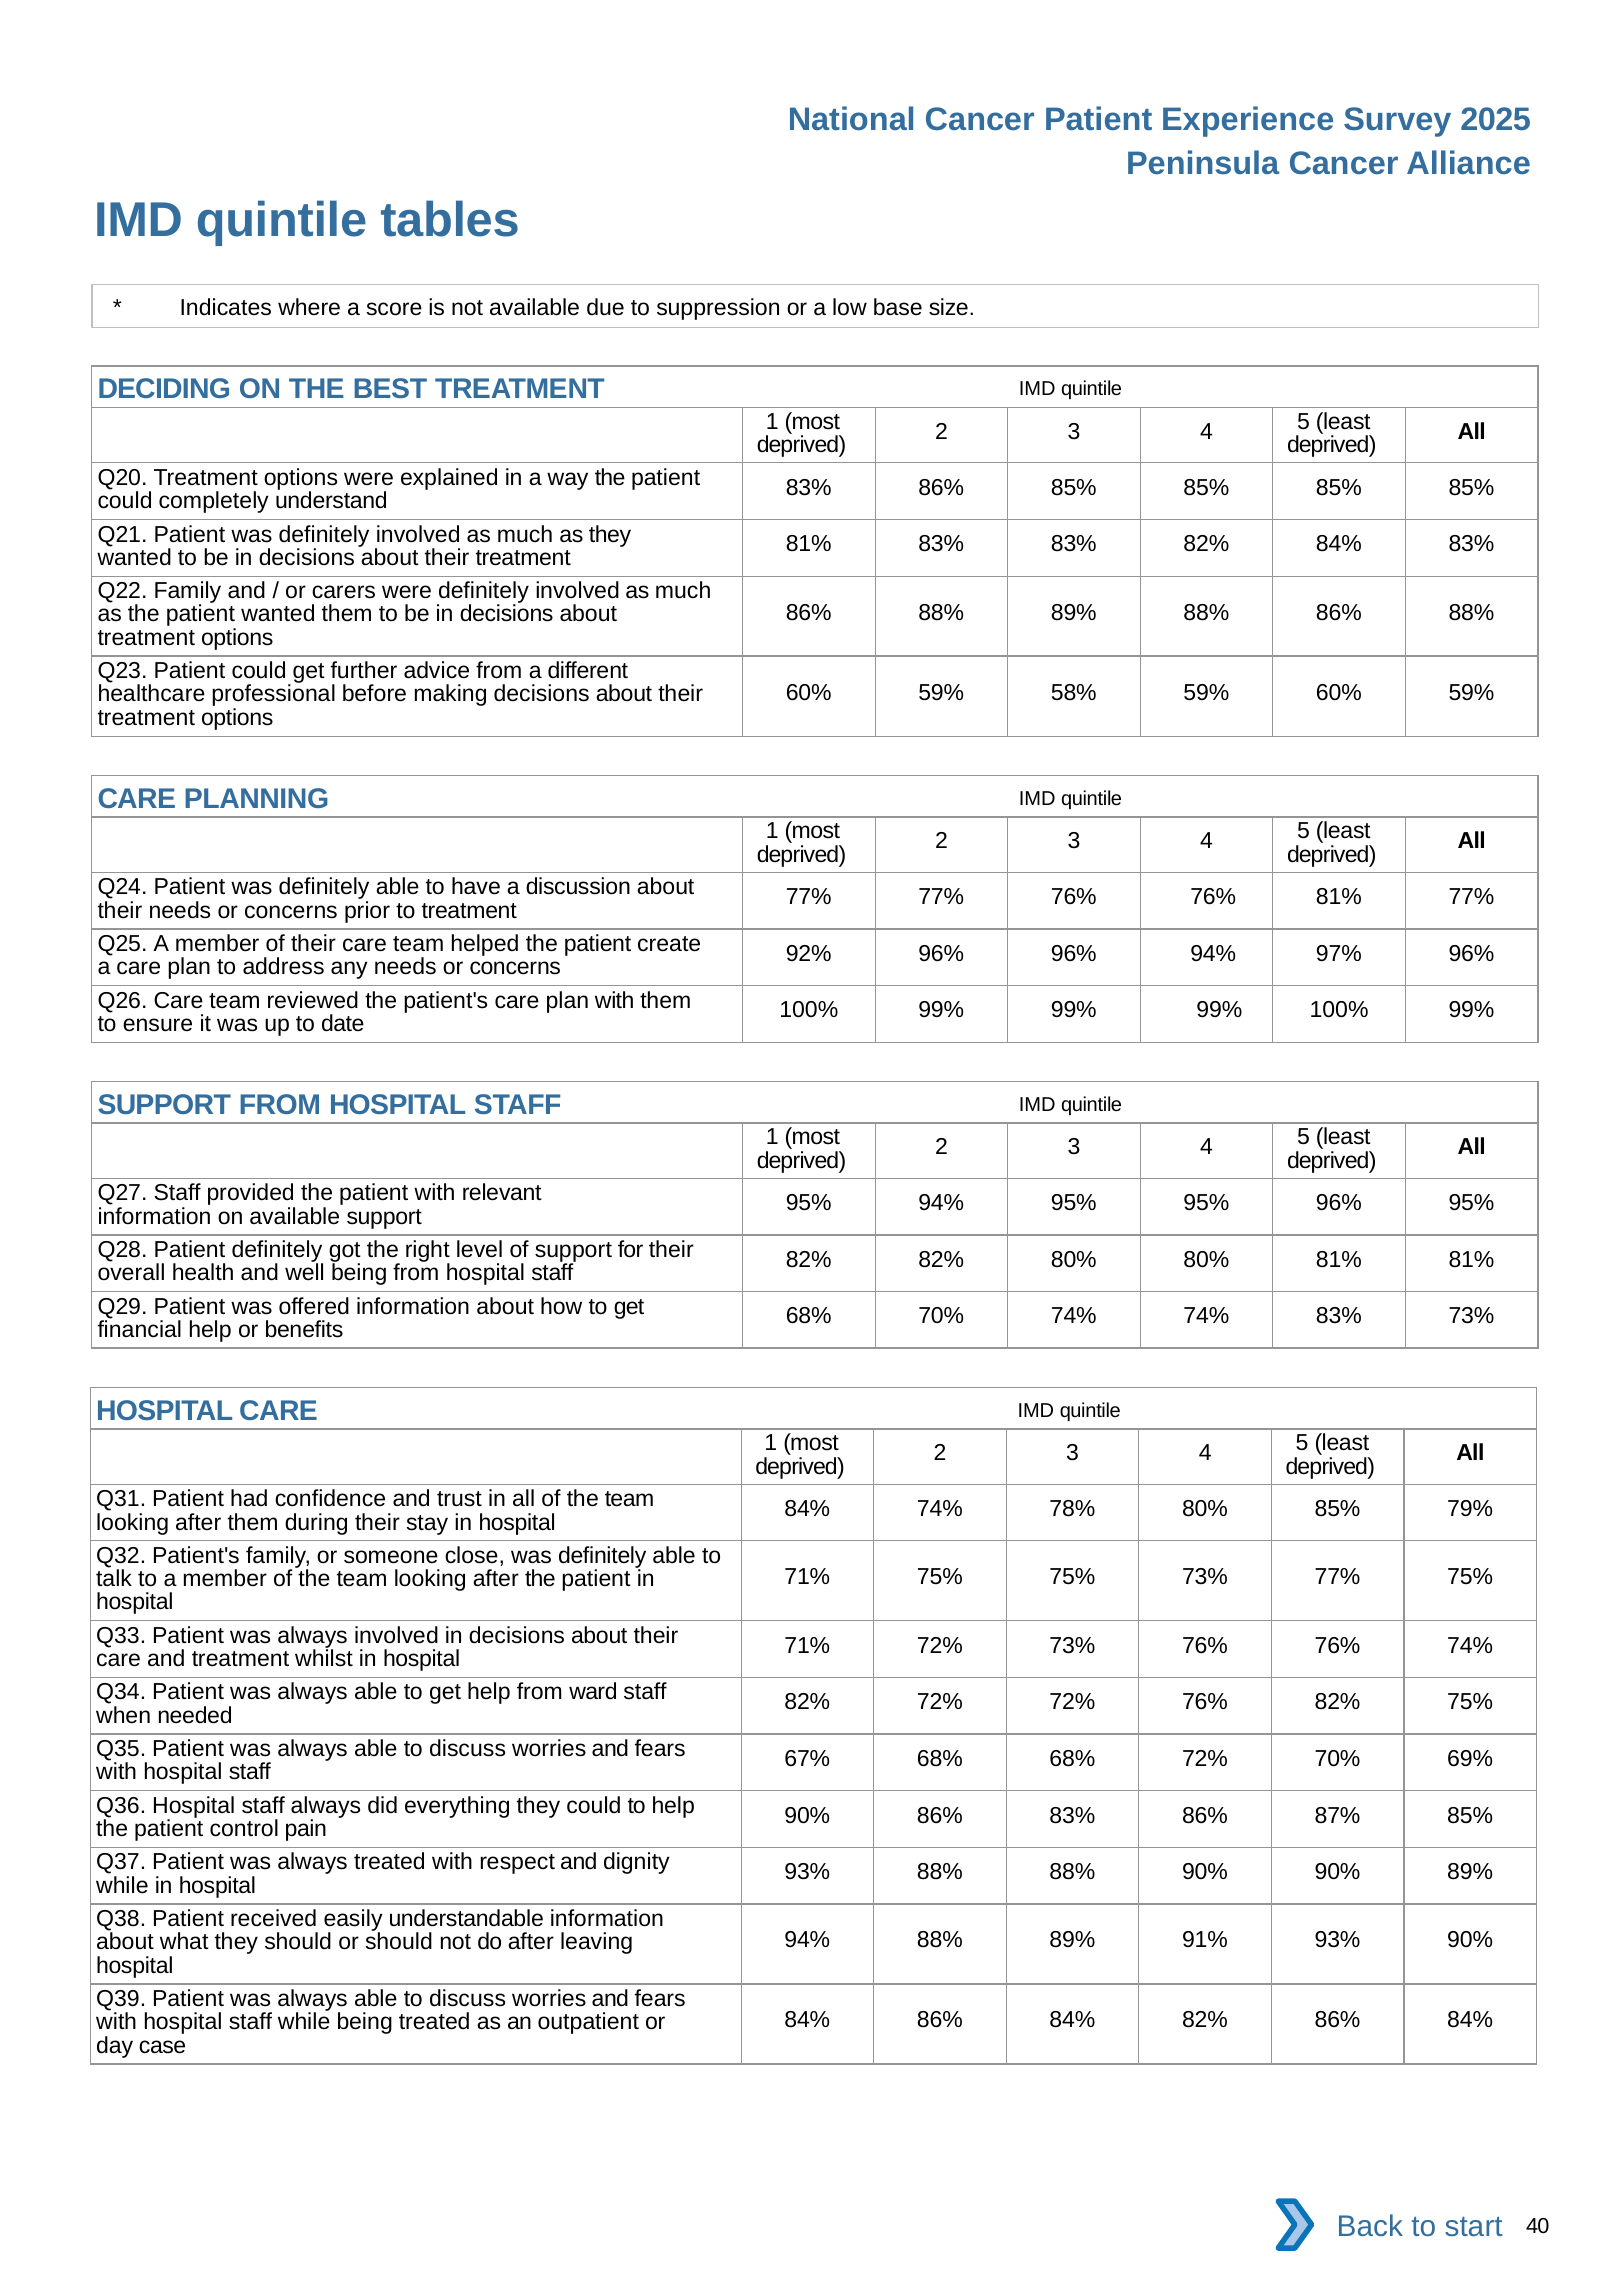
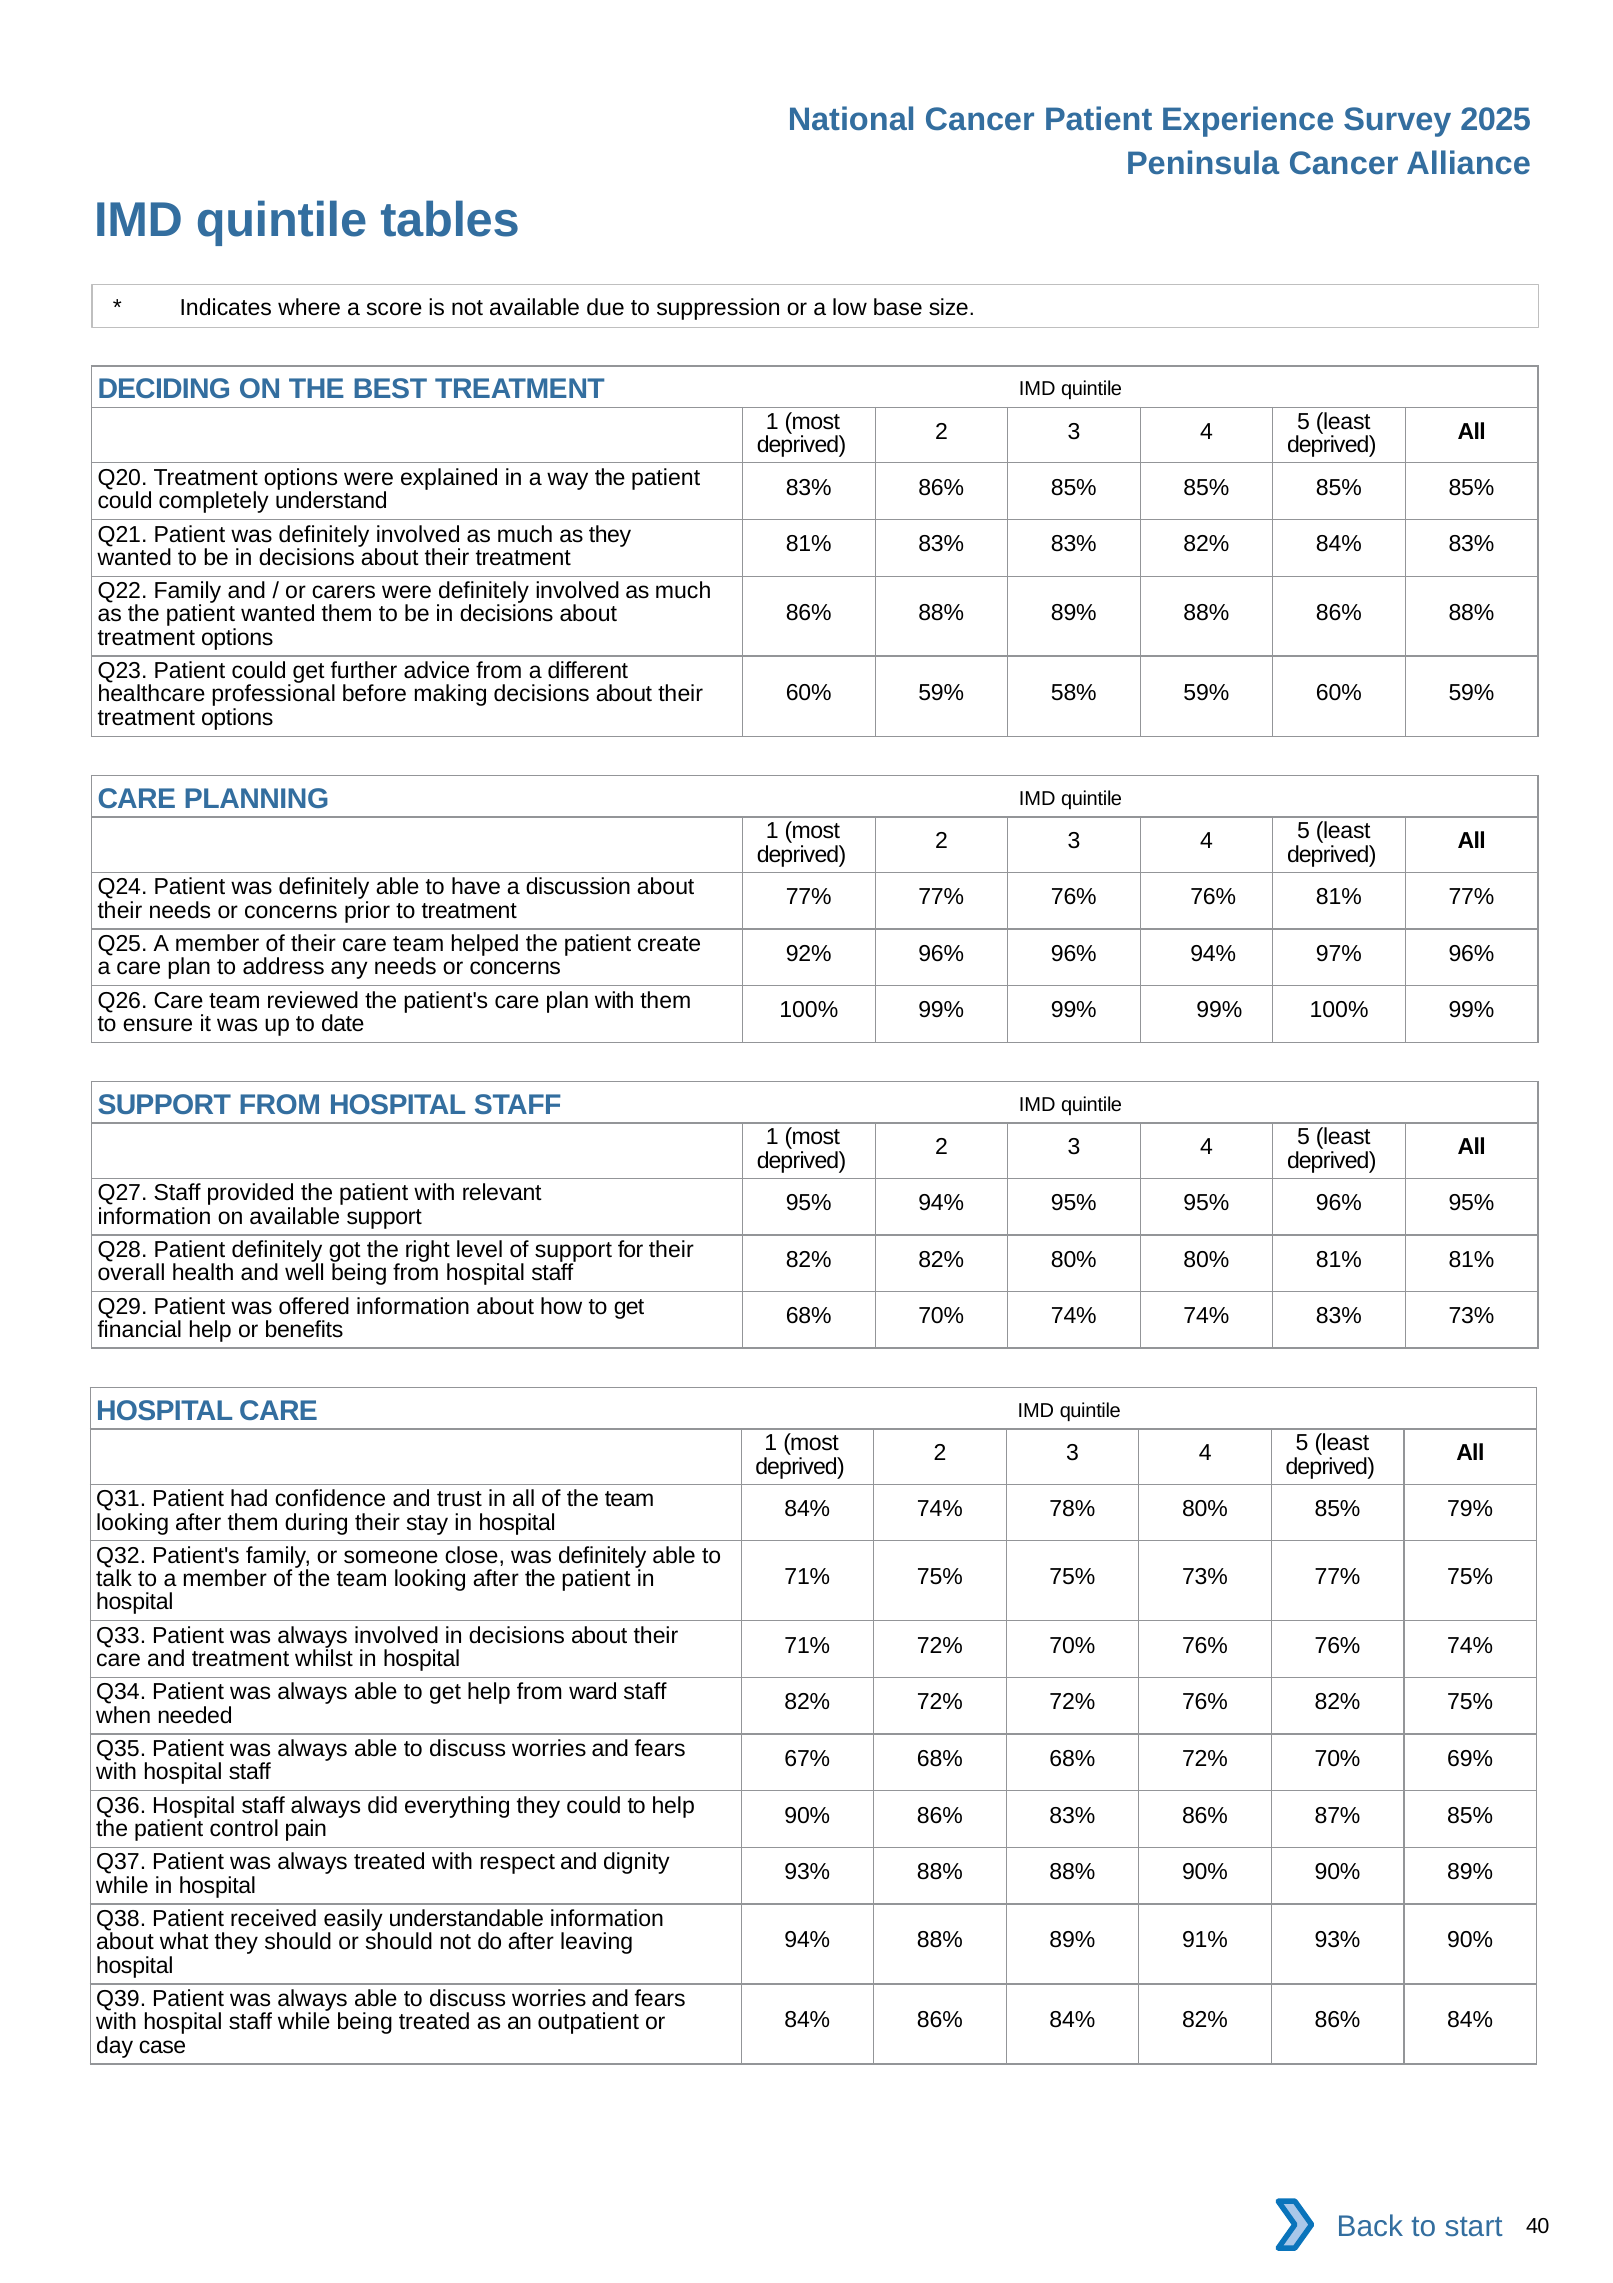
71% 72% 73%: 73% -> 70% (1072, 1645)
